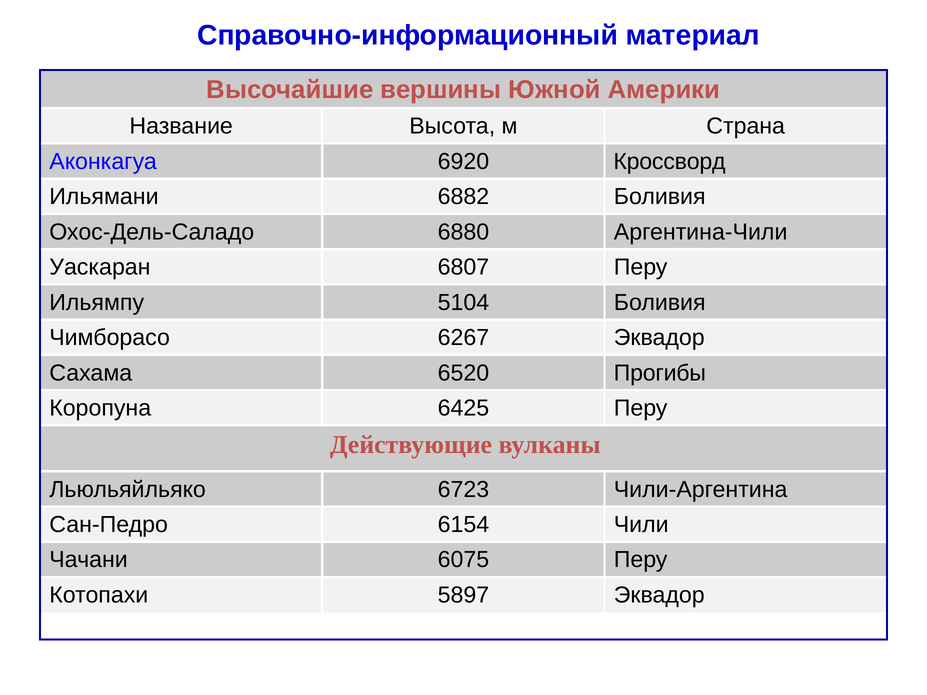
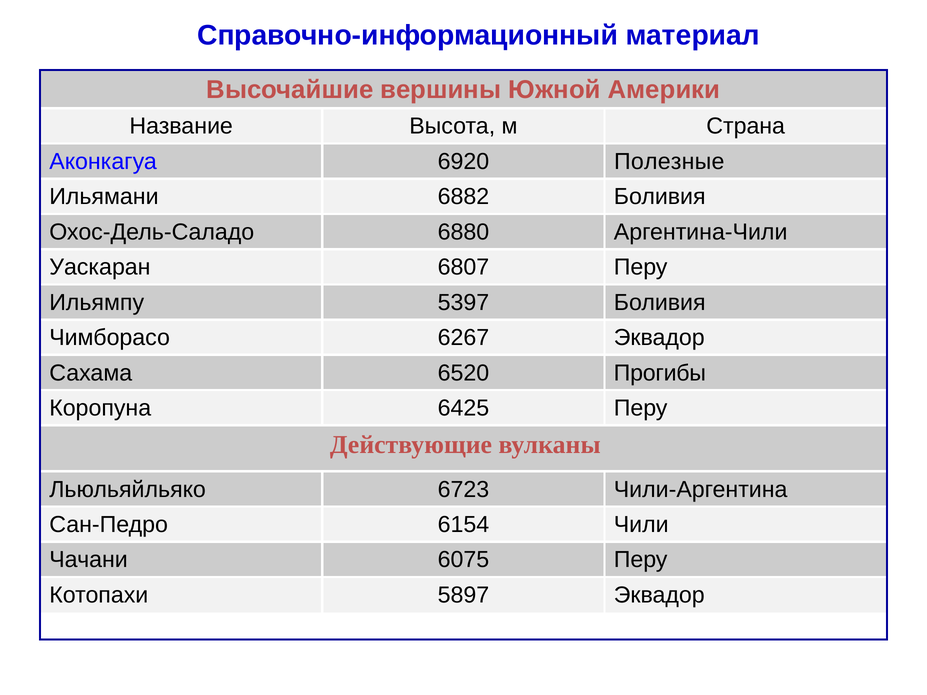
Кроссворд: Кроссворд -> Полезные (669, 161)
5104: 5104 -> 5397 (463, 302)
